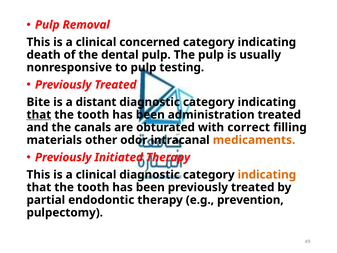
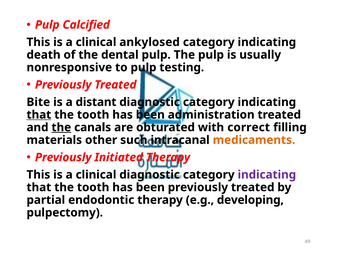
Removal: Removal -> Calcified (86, 25)
concerned: concerned -> ankylosed (150, 42)
the underline: none -> present (61, 127)
odor: odor -> such (134, 140)
indicating colour: orange -> purple (267, 175)
prevention: prevention -> developing (250, 200)
